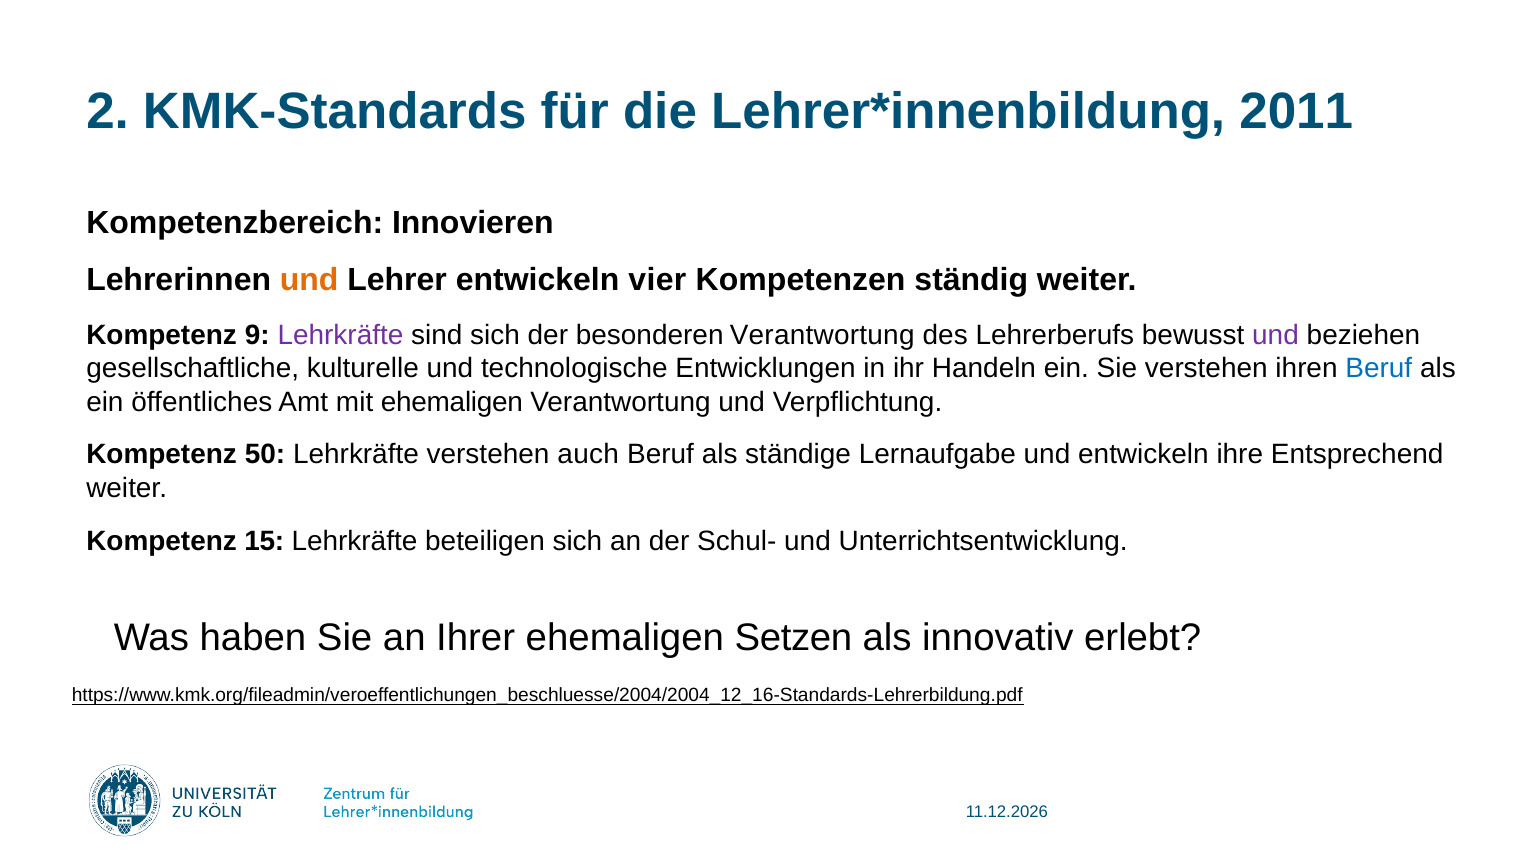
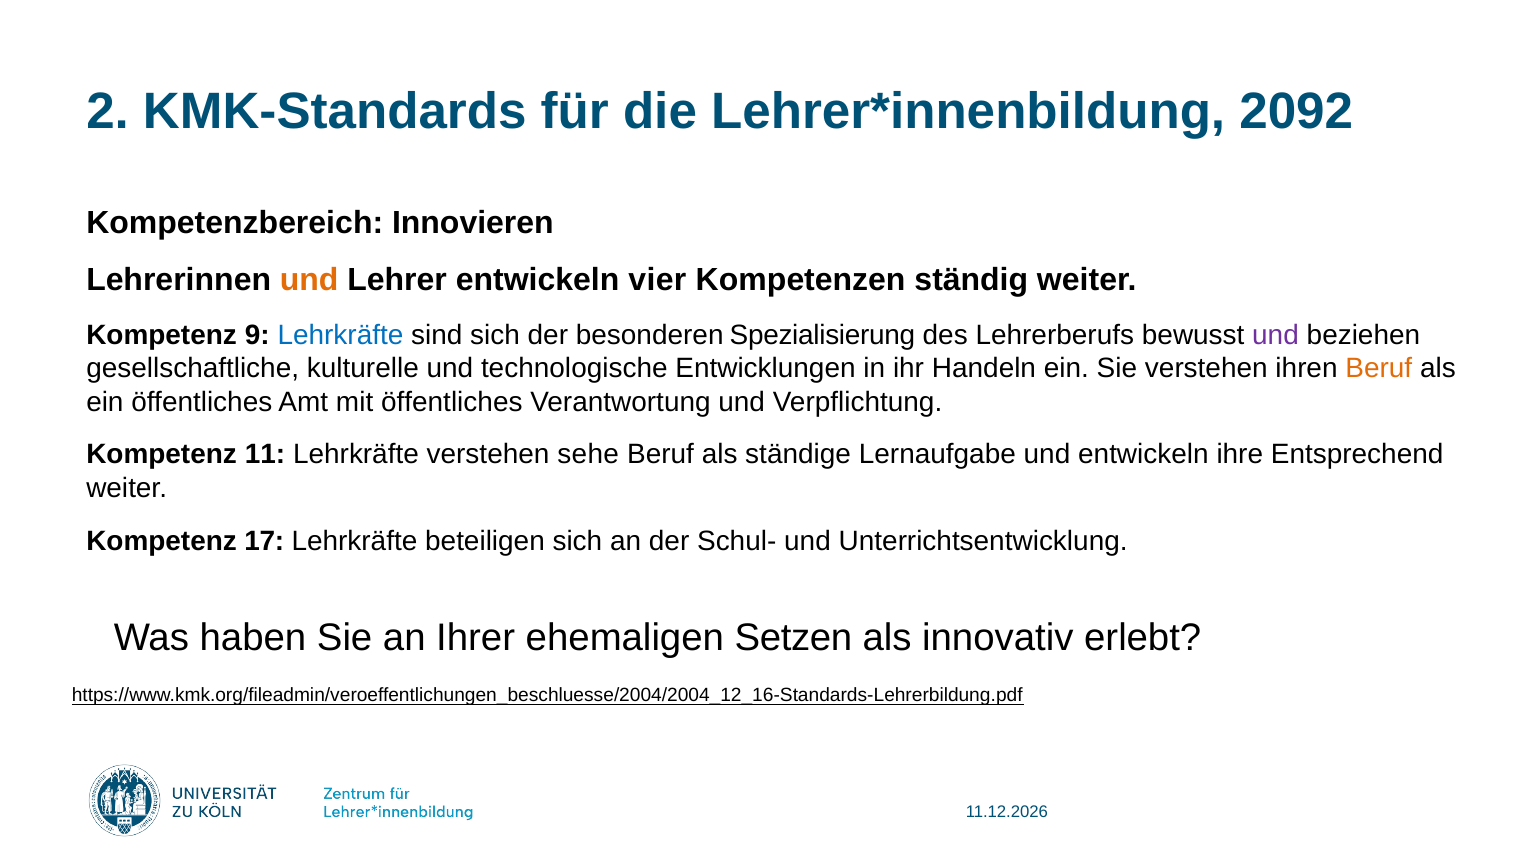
2011: 2011 -> 2092 (1296, 112)
Lehrkräfte colour: purple -> blue (340, 335)
besonderen Verantwortung: Verantwortung -> Spezialisierung (822, 335)
Beruf colour: blue -> orange (1379, 368)
mit ehemaligen: ehemaligen -> öffentliches (452, 402)
50: 50 -> 11 (265, 455)
auch: auch -> sehe (588, 455)
15: 15 -> 17 (264, 541)
